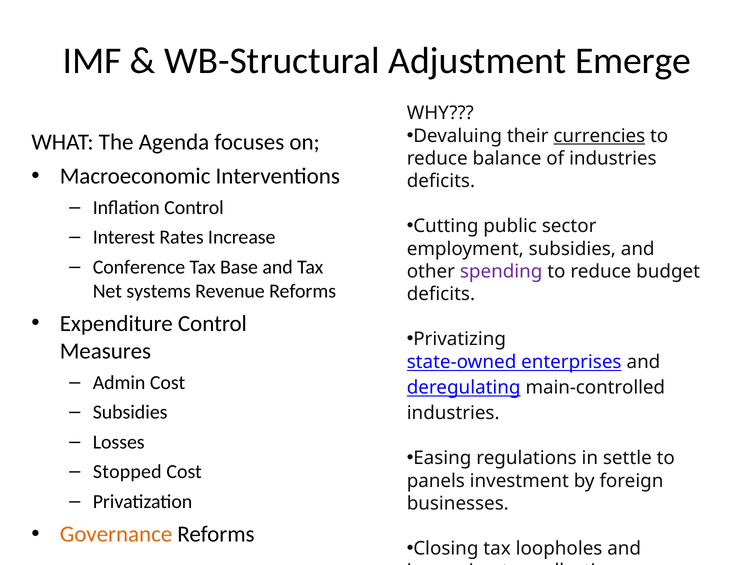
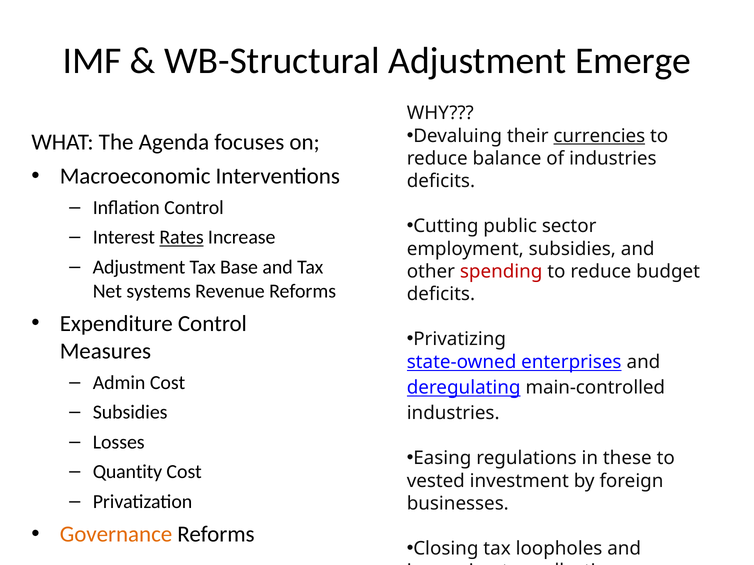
Rates underline: none -> present (182, 238)
Conference: Conference -> Adjustment (139, 267)
spending colour: purple -> red (501, 272)
settle: settle -> these (627, 459)
Stopped: Stopped -> Quantity (127, 472)
panels: panels -> vested (436, 481)
